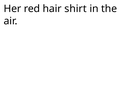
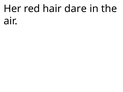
shirt: shirt -> dare (76, 9)
